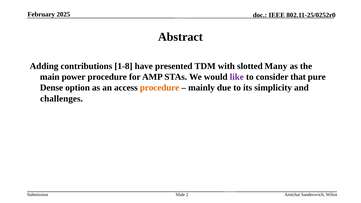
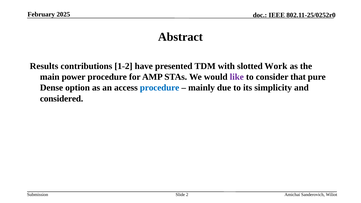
Adding: Adding -> Results (44, 66)
1-8: 1-8 -> 1-2 (123, 66)
Many: Many -> Work (276, 66)
procedure colour: orange -> blue (160, 88)
challenges: challenges -> considered (62, 99)
